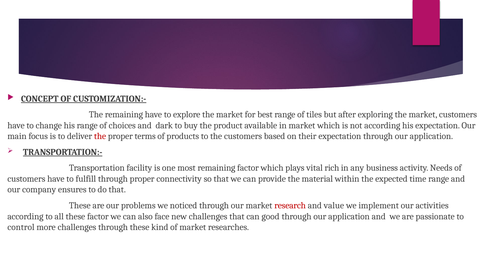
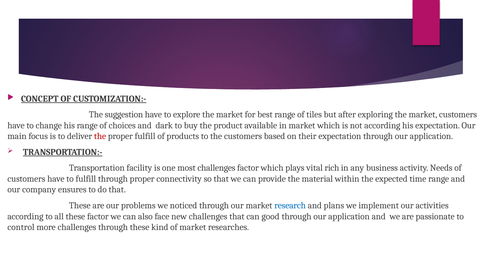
The remaining: remaining -> suggestion (124, 115)
proper terms: terms -> fulfill (145, 136)
most remaining: remaining -> challenges (216, 168)
research colour: red -> blue (290, 206)
value: value -> plans (334, 206)
